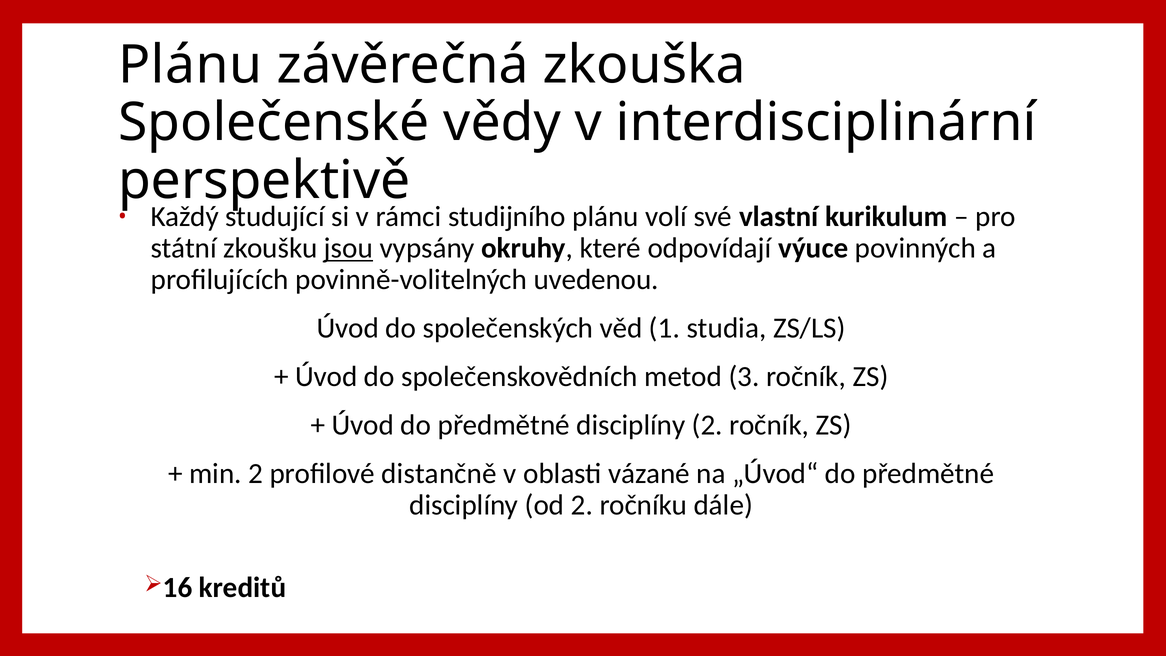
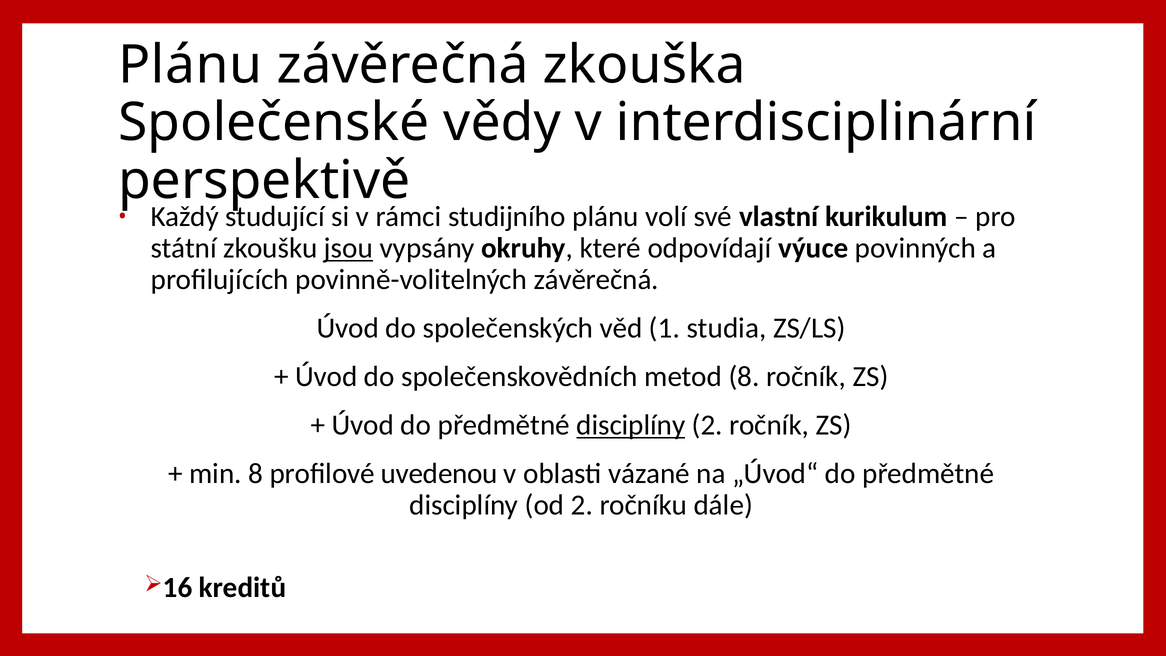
povinně-volitelných uvedenou: uvedenou -> závěrečná (596, 280)
metod 3: 3 -> 8 (744, 377)
disciplíny underline: none -> present (631, 425)
min 2: 2 -> 8 (256, 474)
distančně: distančně -> uvedenou (439, 474)
